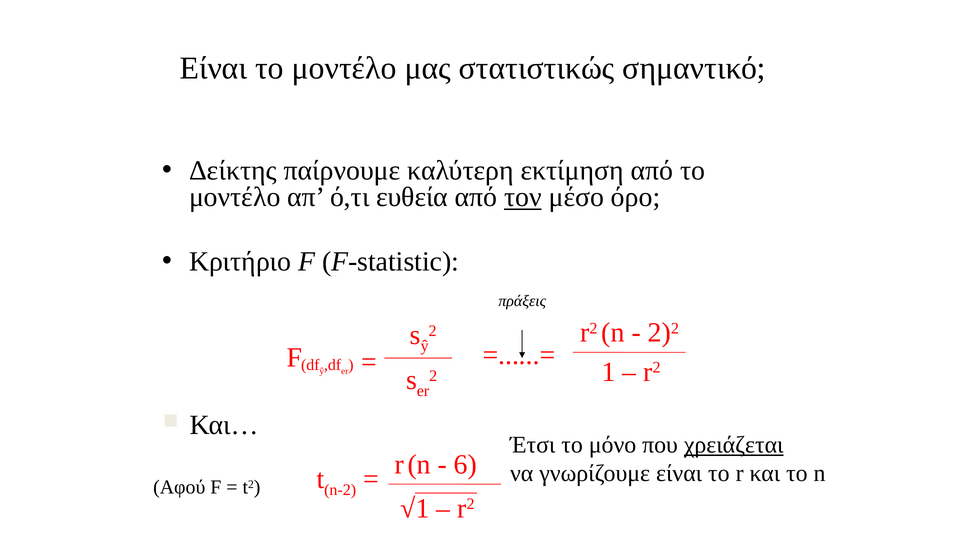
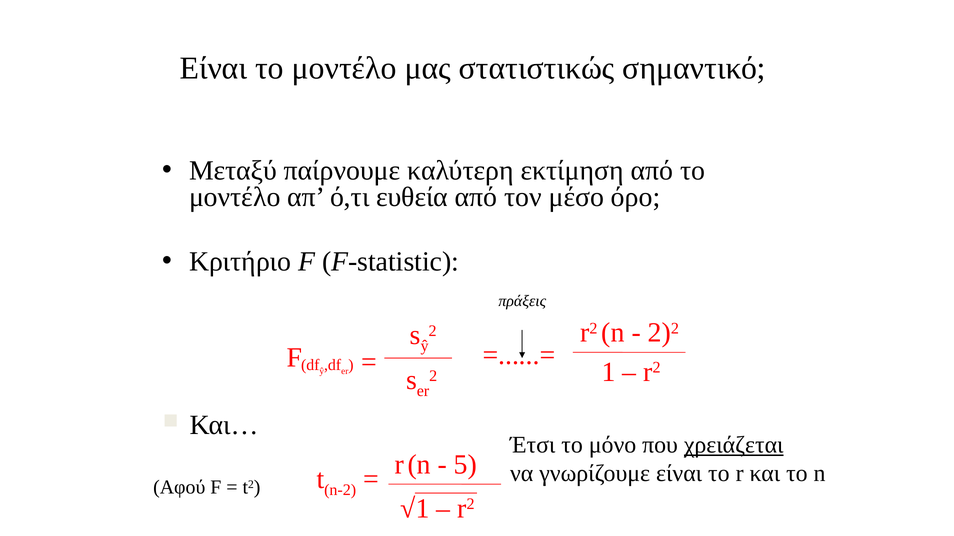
Δείκτης: Δείκτης -> Μεταξύ (233, 171)
τον underline: present -> none (523, 198)
6: 6 -> 5 (465, 465)
